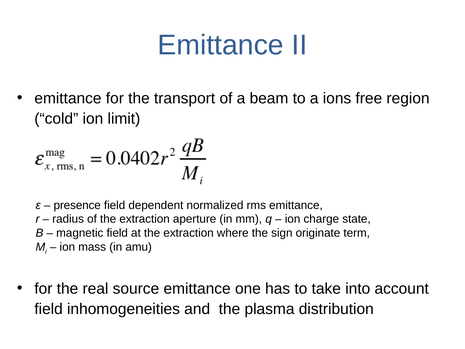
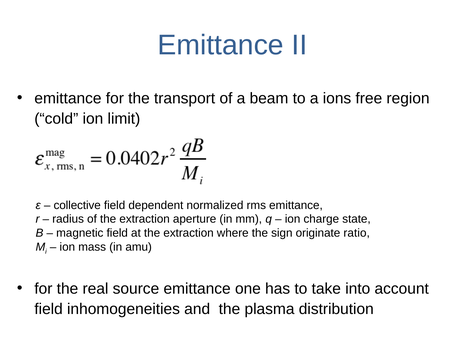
presence: presence -> collective (77, 205)
term: term -> ratio (357, 233)
